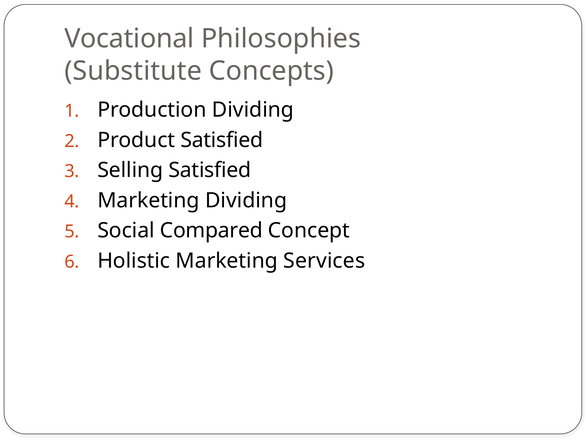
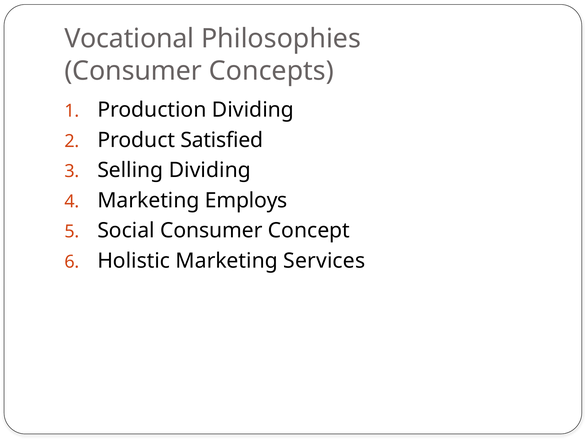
Substitute: Substitute -> Consumer (133, 71)
Selling Satisfied: Satisfied -> Dividing (210, 170)
Marketing Dividing: Dividing -> Employs (246, 200)
Social Compared: Compared -> Consumer (211, 230)
